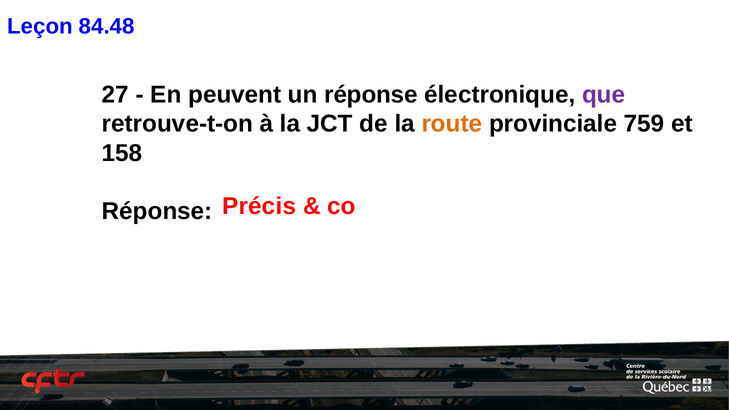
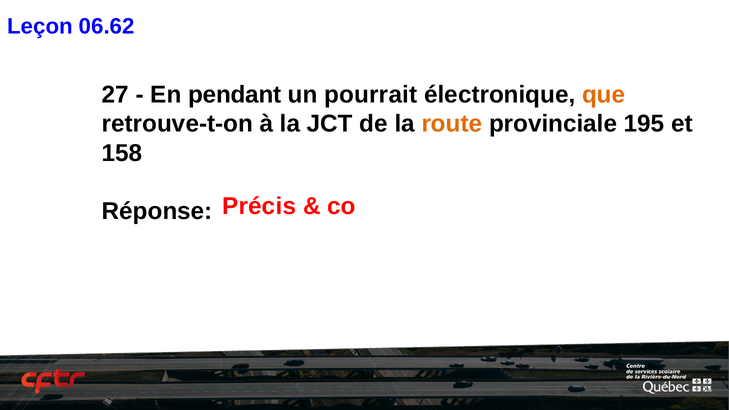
84.48: 84.48 -> 06.62 (107, 26)
peuvent: peuvent -> pendant (235, 95)
un réponse: réponse -> pourrait (371, 95)
que colour: purple -> orange (604, 95)
759: 759 -> 195 (644, 124)
